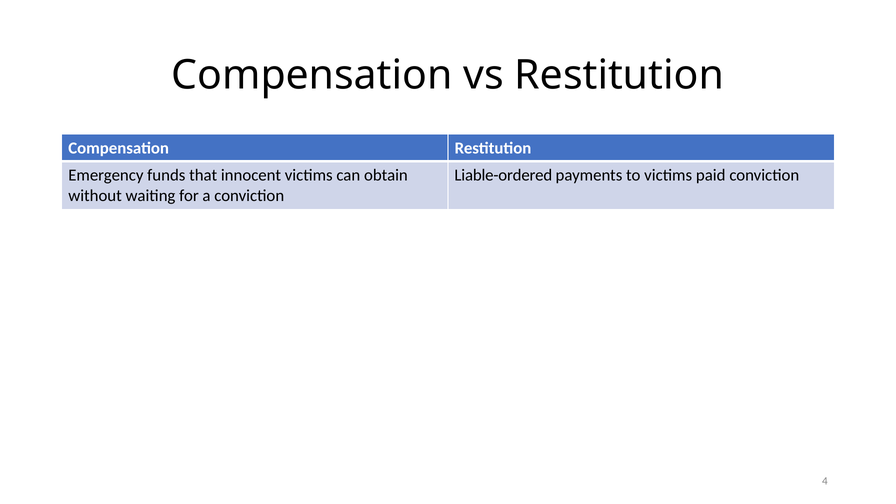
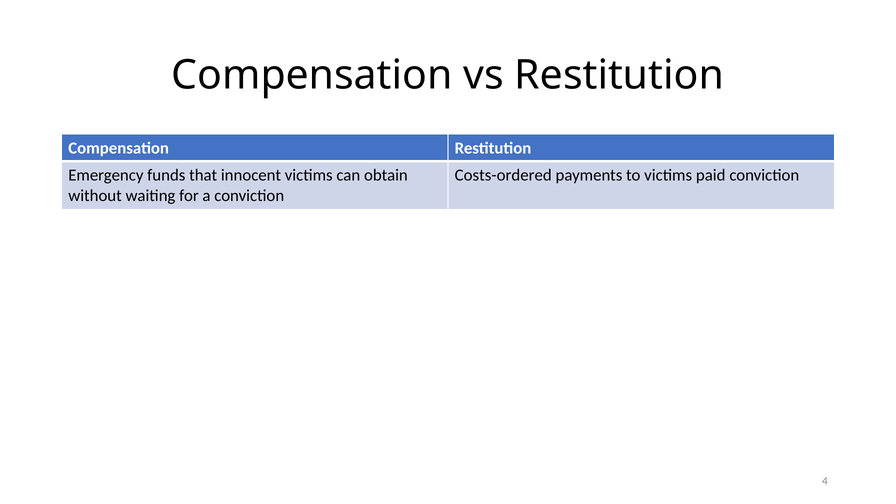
Liable-ordered: Liable-ordered -> Costs-ordered (503, 175)
